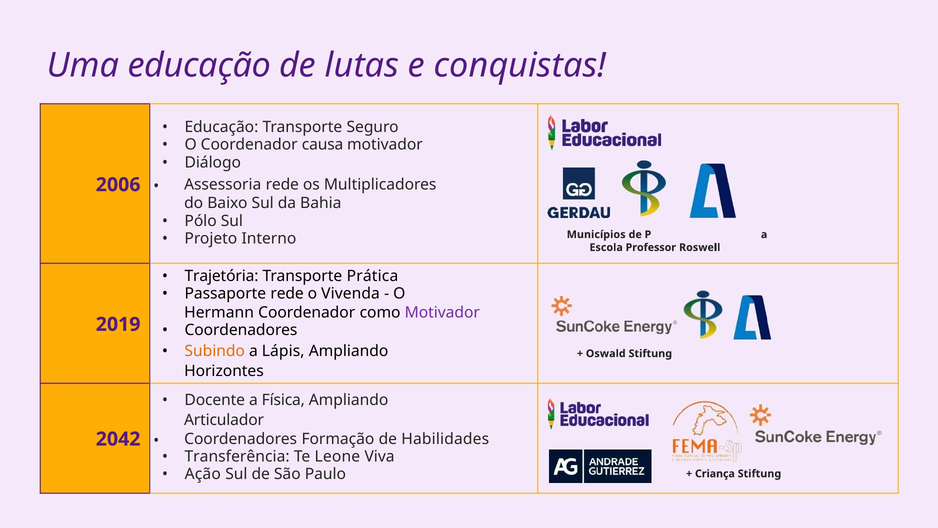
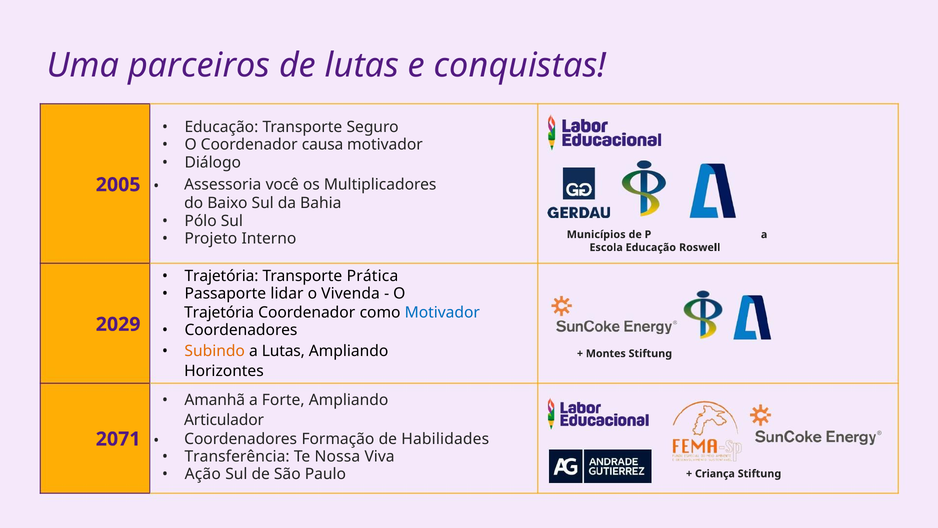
Uma educação: educação -> parceiros (199, 66)
2006: 2006 -> 2005 (118, 185)
Assessoria rede: rede -> você (282, 184)
Escola Professor: Professor -> Educação (651, 247)
Passaporte rede: rede -> lidar (287, 294)
Hermann: Hermann -> Trajetória (219, 312)
Motivador colour: purple -> blue (442, 312)
2019: 2019 -> 2029 (118, 324)
a Lápis: Lápis -> Lutas (283, 351)
Oswald: Oswald -> Montes (606, 353)
Docente: Docente -> Amanhã (215, 400)
Física: Física -> Forte (283, 400)
2042: 2042 -> 2071 (118, 439)
Leone: Leone -> Nossa (337, 456)
